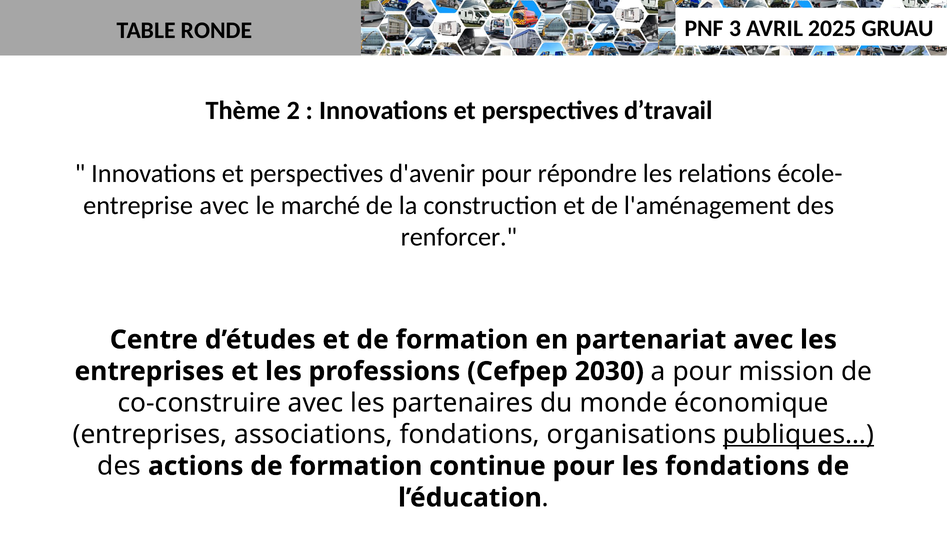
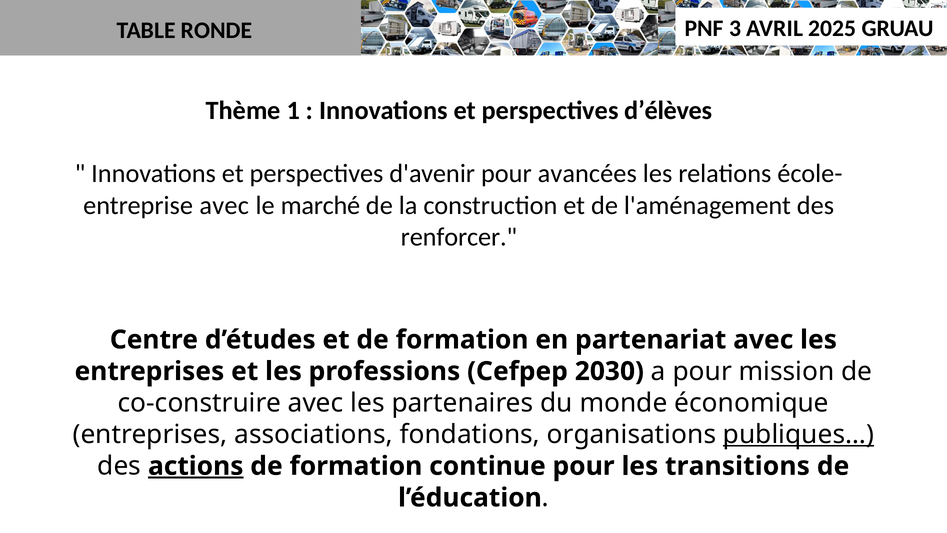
2: 2 -> 1 (293, 111)
d’travail: d’travail -> d’élèves (668, 111)
répondre: répondre -> avancées (587, 174)
actions underline: none -> present (196, 466)
les fondations: fondations -> transitions (737, 466)
